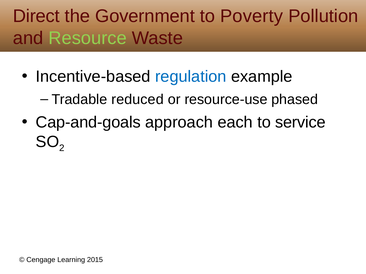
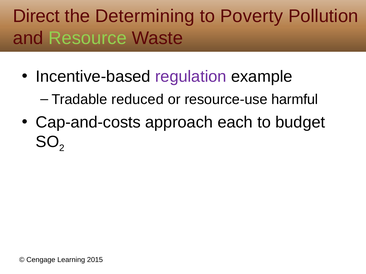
Government: Government -> Determining (145, 16)
regulation colour: blue -> purple (191, 77)
phased: phased -> harmful (295, 100)
Cap-and-goals: Cap-and-goals -> Cap-and-costs (88, 123)
service: service -> budget (300, 123)
